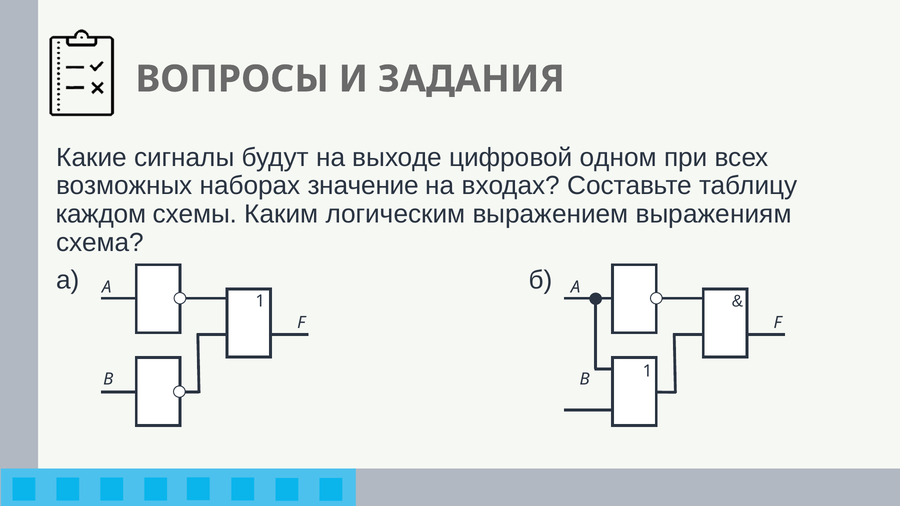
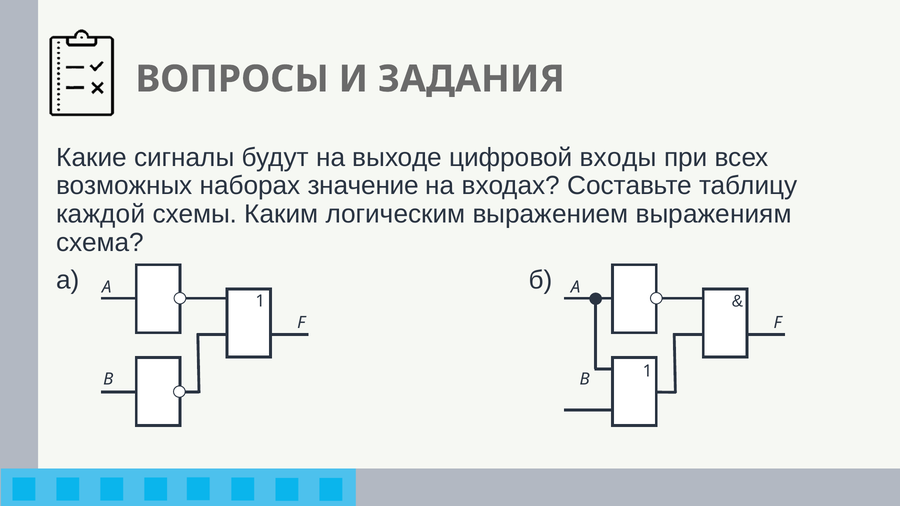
одном: одном -> входы (618, 158)
каждом: каждом -> каждой (101, 214)
